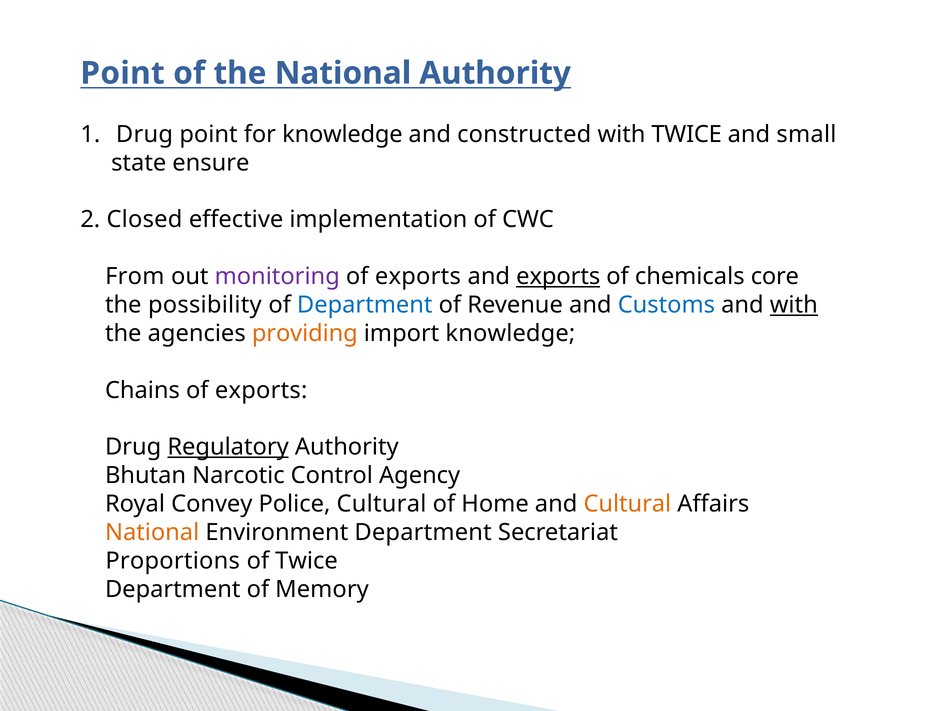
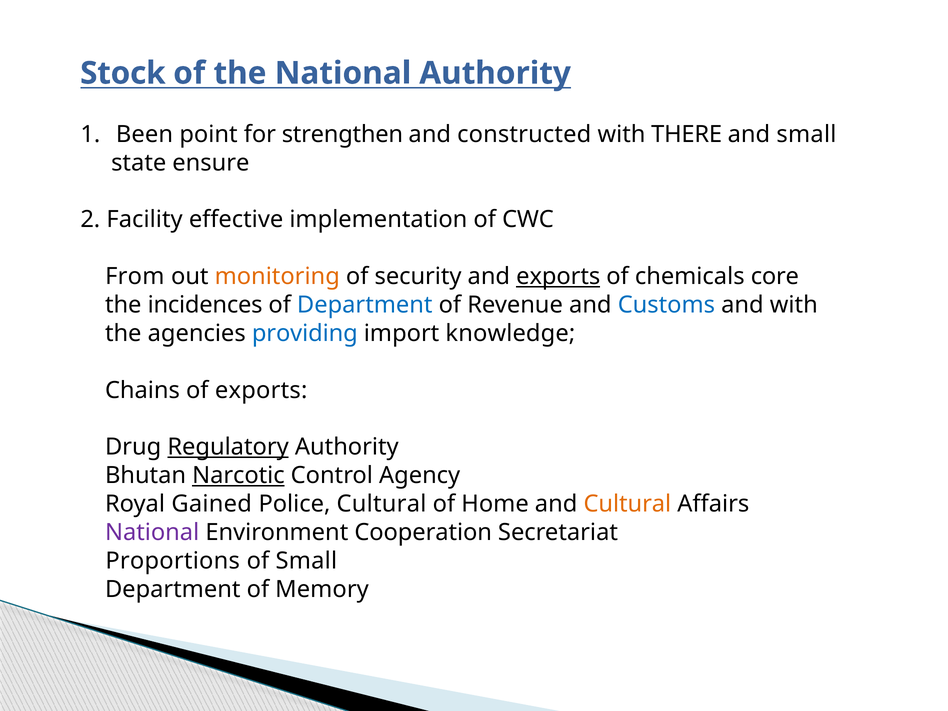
Point: Point -> Stock (123, 73)
Drug: Drug -> Been (145, 134)
for knowledge: knowledge -> strengthen (342, 134)
with TWICE: TWICE -> THERE (687, 134)
Closed: Closed -> Facility (145, 220)
monitoring colour: purple -> orange (277, 276)
exports: exports -> security (418, 276)
possibility: possibility -> incidences (205, 305)
with underline: present -> none (794, 305)
providing colour: orange -> blue (305, 333)
Narcotic underline: none -> present (238, 476)
Convey: Convey -> Gained (212, 504)
National colour: orange -> purple (152, 532)
Environment Department: Department -> Cooperation (423, 532)
of Twice: Twice -> Small (306, 561)
